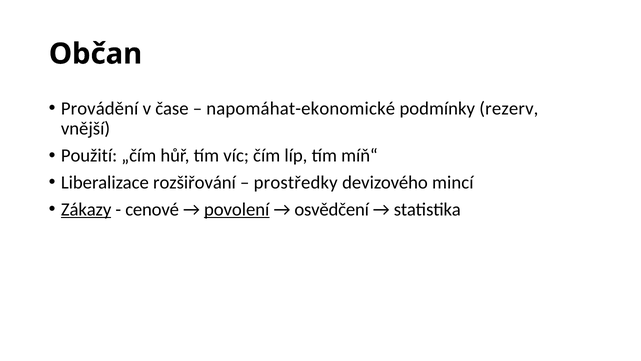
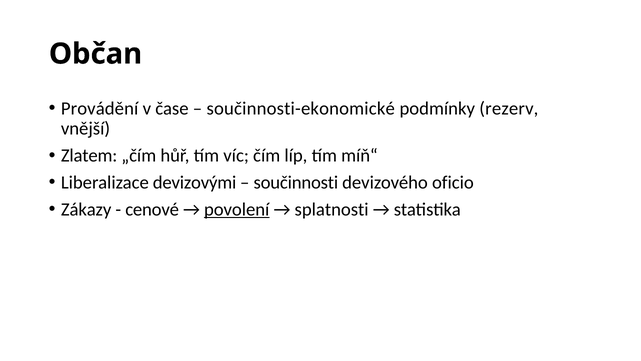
napomáhat-ekonomické: napomáhat-ekonomické -> součinnosti-ekonomické (301, 108)
Použití: Použití -> Zlatem (89, 155)
rozšiřování: rozšiřování -> devizovými (195, 182)
prostředky: prostředky -> součinnosti (296, 182)
mincí: mincí -> oficio (453, 182)
Zákazy underline: present -> none (86, 209)
osvědčení: osvědčení -> splatnosti (332, 209)
